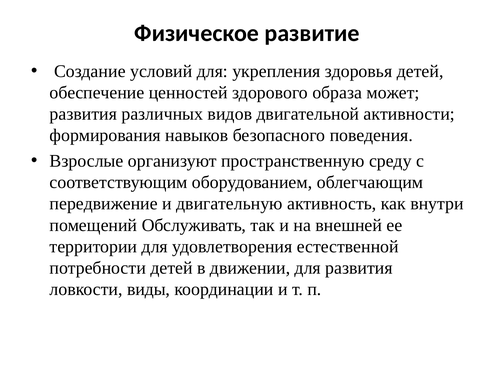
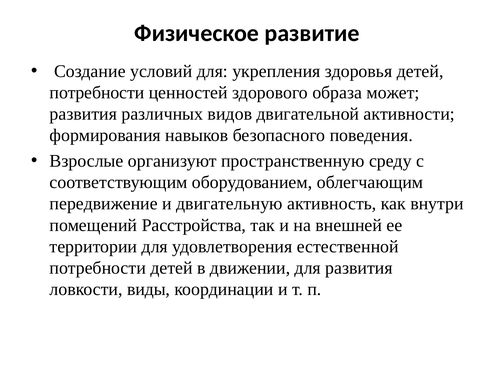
обеспечение: обеспечение -> потребности (97, 93)
Обслуживать: Обслуживать -> Расстройства (194, 225)
